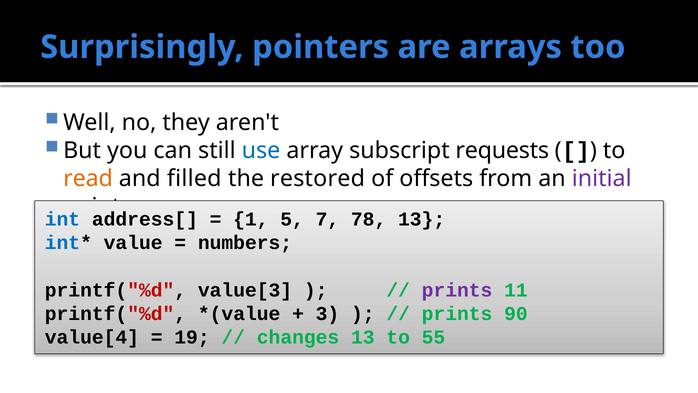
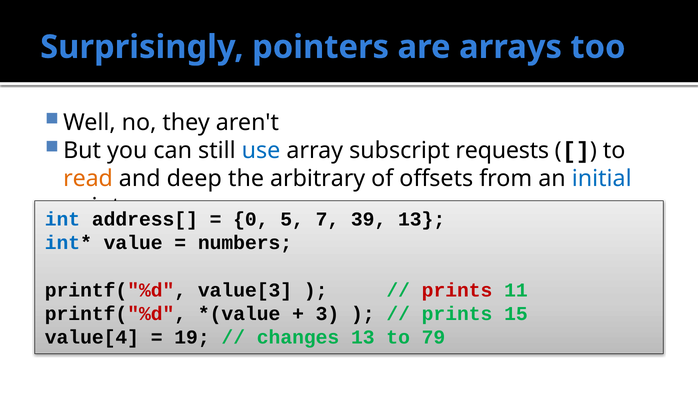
filled: filled -> deep (194, 178)
restored: restored -> arbitrary (318, 178)
initial colour: purple -> blue (602, 178)
1: 1 -> 0 (251, 219)
78: 78 -> 39 (369, 219)
prints colour: purple -> red (457, 290)
90: 90 -> 15 (516, 313)
55: 55 -> 79 (433, 337)
